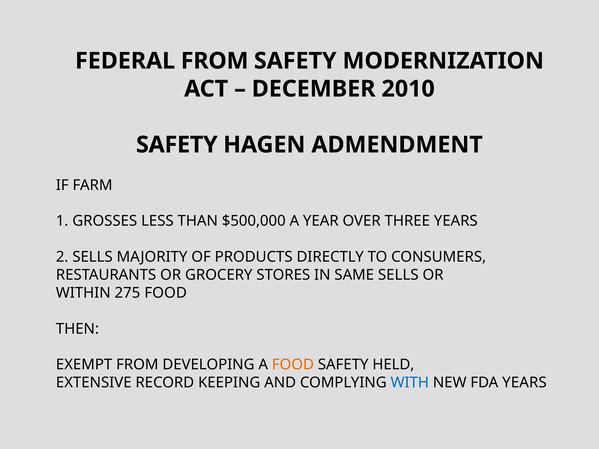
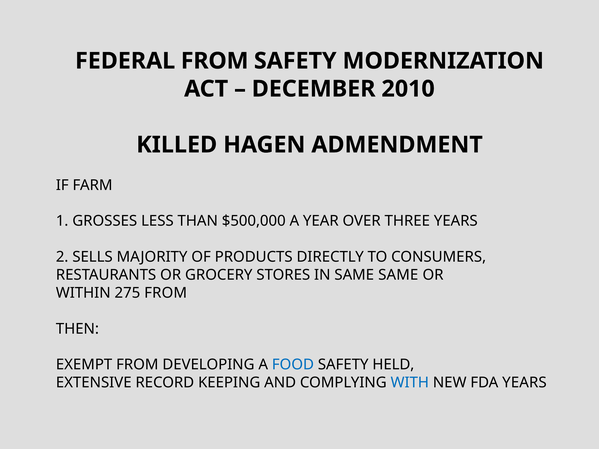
SAFETY: SAFETY -> KILLED (177, 145)
SAME SELLS: SELLS -> SAME (398, 275)
275 FOOD: FOOD -> FROM (166, 293)
FOOD colour: orange -> blue (293, 365)
